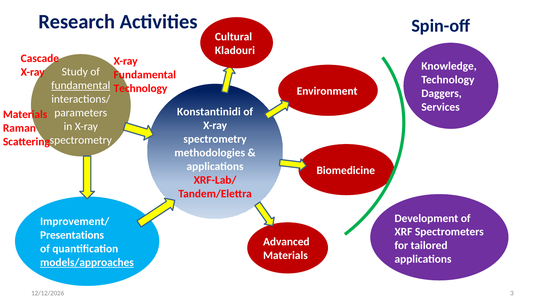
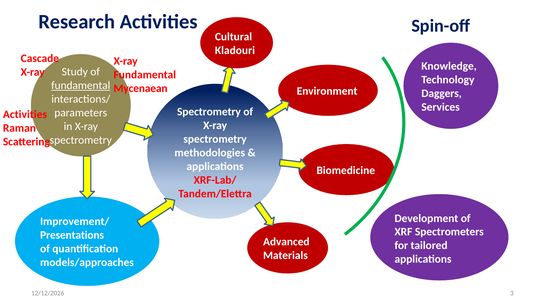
Technology: Technology -> Mycenaean (141, 88)
Konstantinidi: Konstantinidi -> Spectrometry (209, 112)
Materials: Materials -> Activities (25, 114)
models/approaches underline: present -> none (87, 262)
